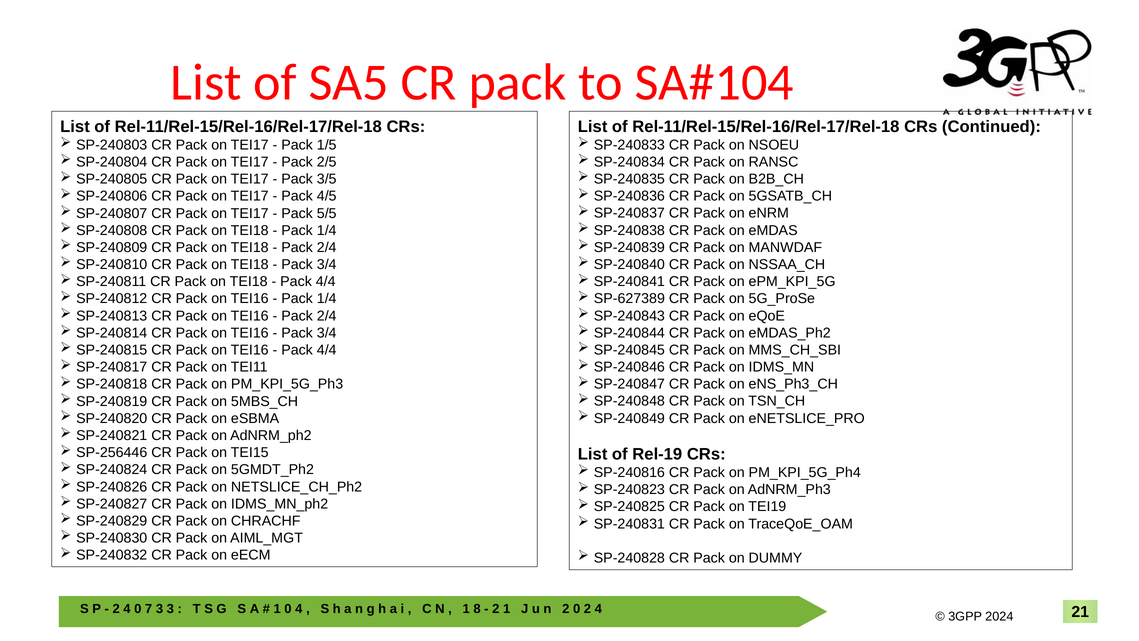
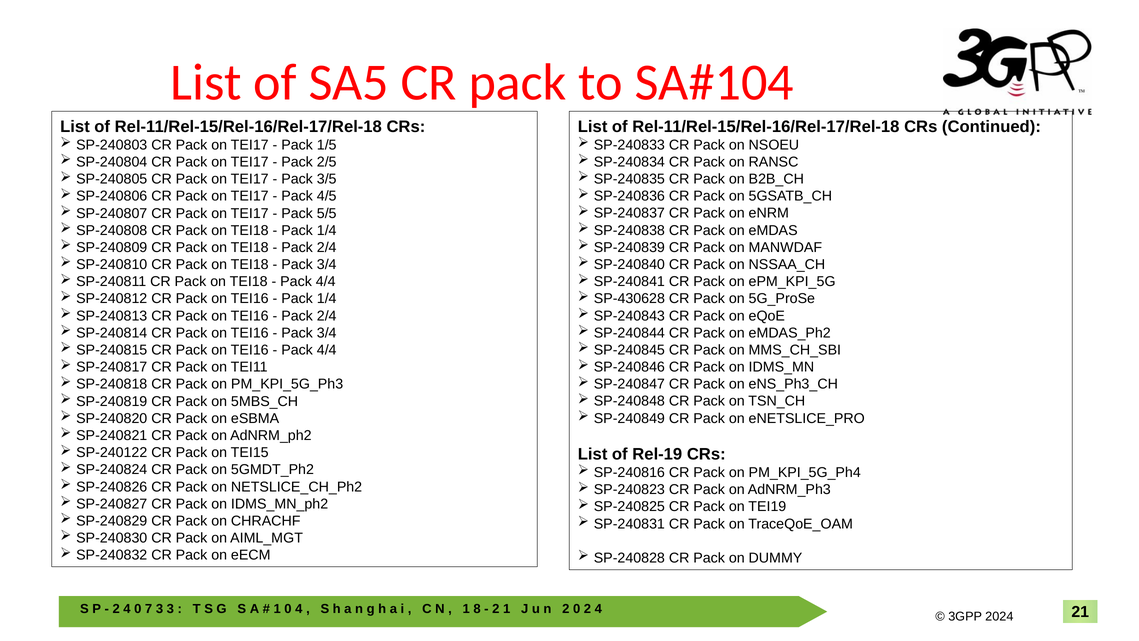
SP-627389: SP-627389 -> SP-430628 (629, 299)
SP-256446: SP-256446 -> SP-240122 (112, 452)
